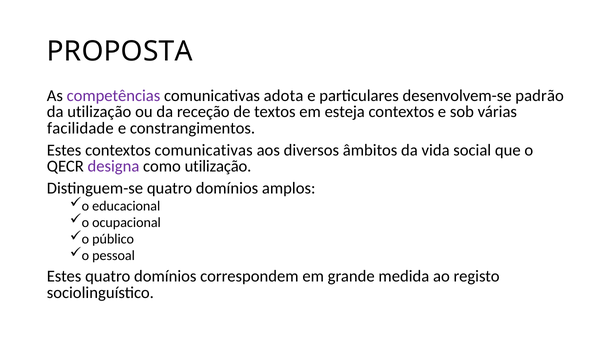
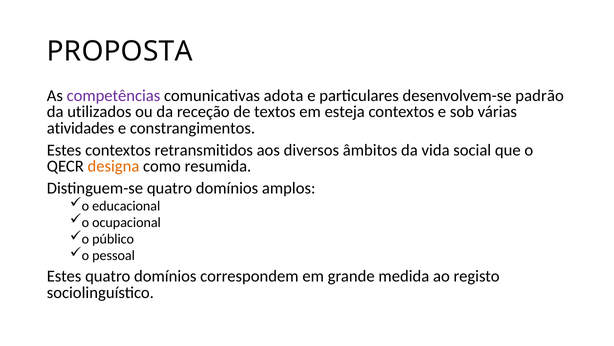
da utilização: utilização -> utilizados (99, 112)
facilidade: facilidade -> atividades (81, 128)
contextos comunicativas: comunicativas -> retransmitidos (204, 150)
designa colour: purple -> orange (113, 166)
como utilização: utilização -> resumida (218, 166)
